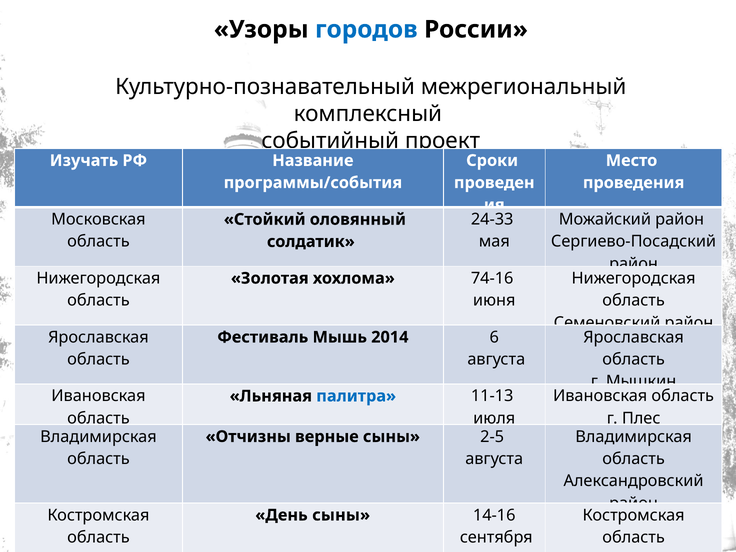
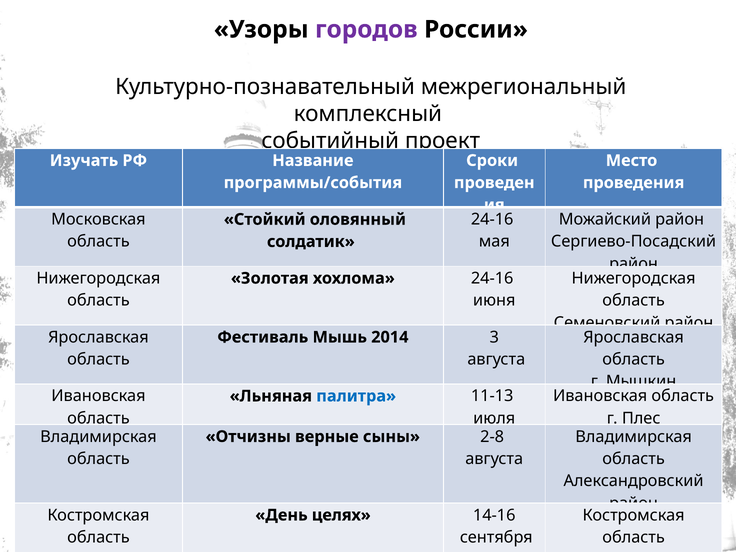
городов colour: blue -> purple (366, 29)
24-33: 24-33 -> 24-16 (492, 219)
хохлома 74-16: 74-16 -> 24-16 (492, 278)
6: 6 -> 3 (494, 337)
2-5: 2-5 -> 2-8 (492, 437)
День сыны: сыны -> целях (341, 515)
